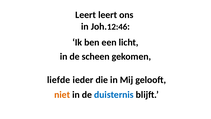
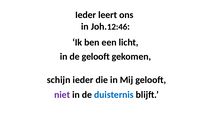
Leert: Leert -> Ieder (86, 15)
de scheen: scheen -> gelooft (96, 56)
liefde: liefde -> schijn (59, 80)
niet colour: orange -> purple (62, 94)
